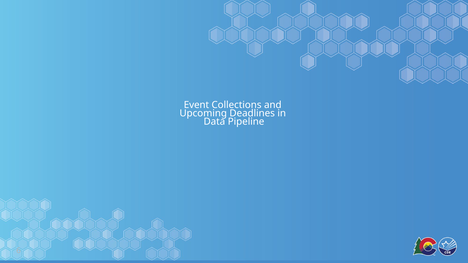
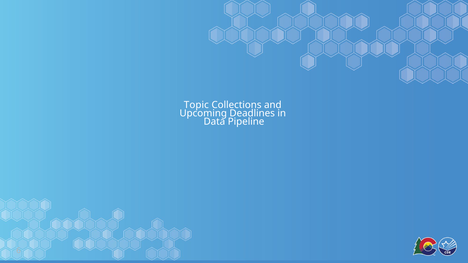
Event: Event -> Topic (196, 105)
